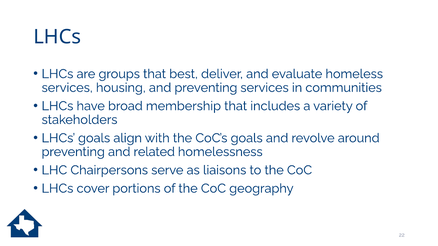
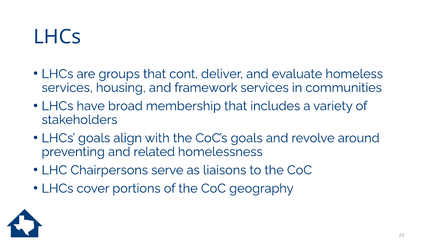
best: best -> cont (184, 74)
and preventing: preventing -> framework (206, 88)
